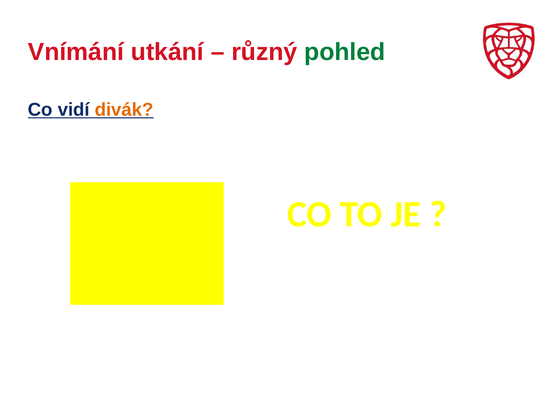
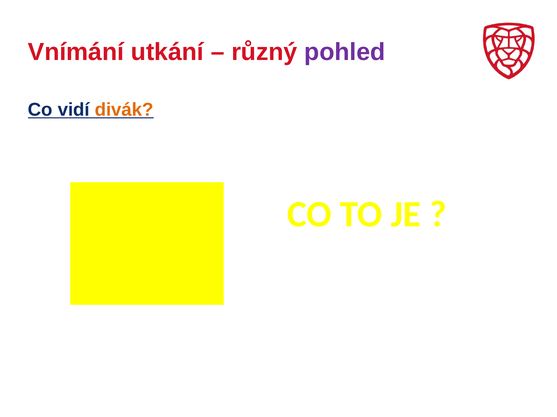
pohled colour: green -> purple (345, 52)
